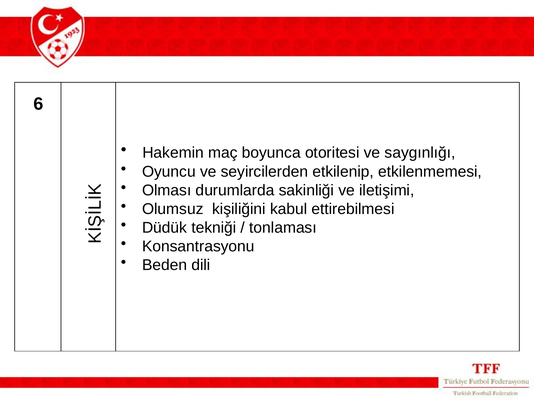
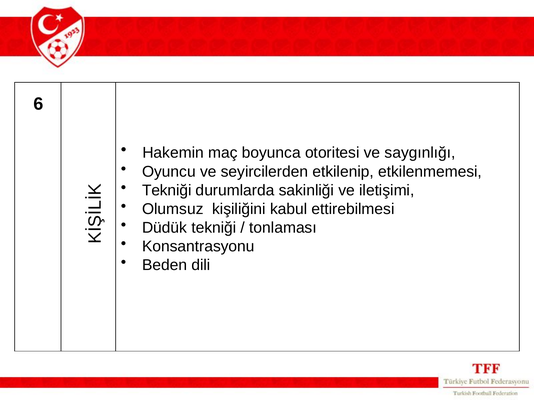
Olması: Olması -> Tekniği (167, 191)
